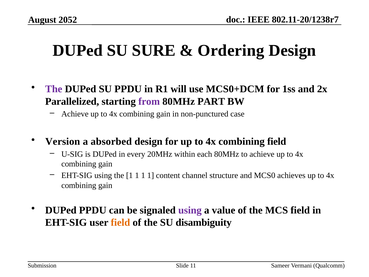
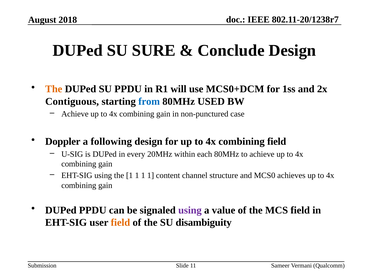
2052: 2052 -> 2018 (68, 20)
Ordering: Ordering -> Conclude (231, 50)
The colour: purple -> orange (54, 89)
Parallelized: Parallelized -> Contiguous (72, 101)
from colour: purple -> blue (149, 101)
PART: PART -> USED (211, 101)
Version: Version -> Doppler (63, 141)
absorbed: absorbed -> following (111, 141)
